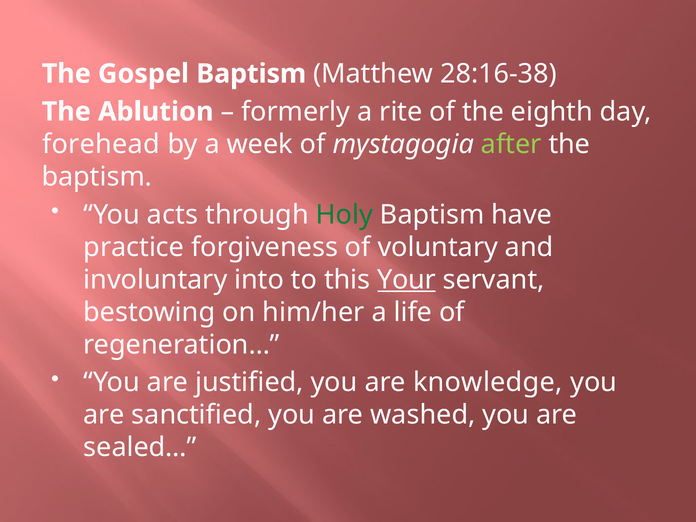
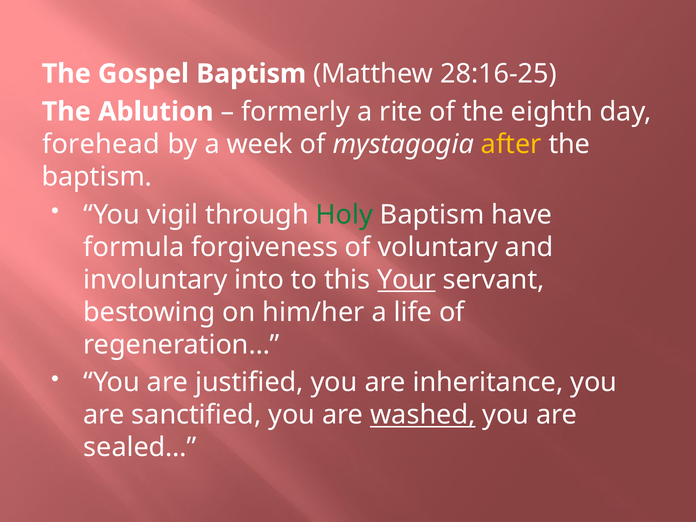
28:16-38: 28:16-38 -> 28:16-25 (499, 74)
after colour: light green -> yellow (511, 144)
acts: acts -> vigil (173, 215)
practice: practice -> formula (134, 247)
knowledge: knowledge -> inheritance (488, 383)
washed underline: none -> present (423, 415)
